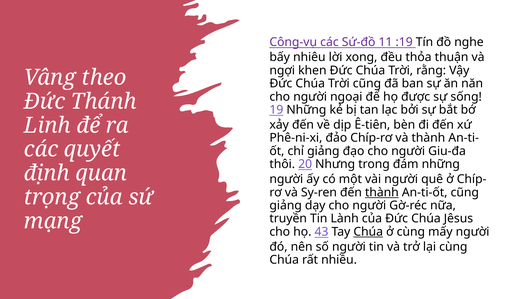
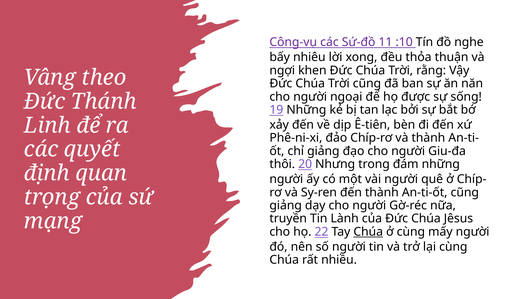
:19: :19 -> :10 (404, 42)
thành underline: present -> none (382, 192)
43: 43 -> 22 (321, 232)
